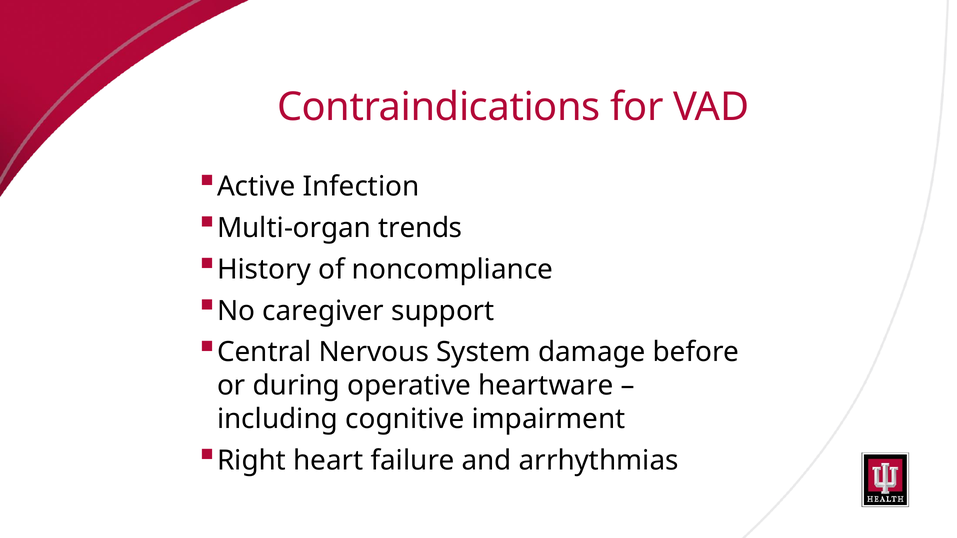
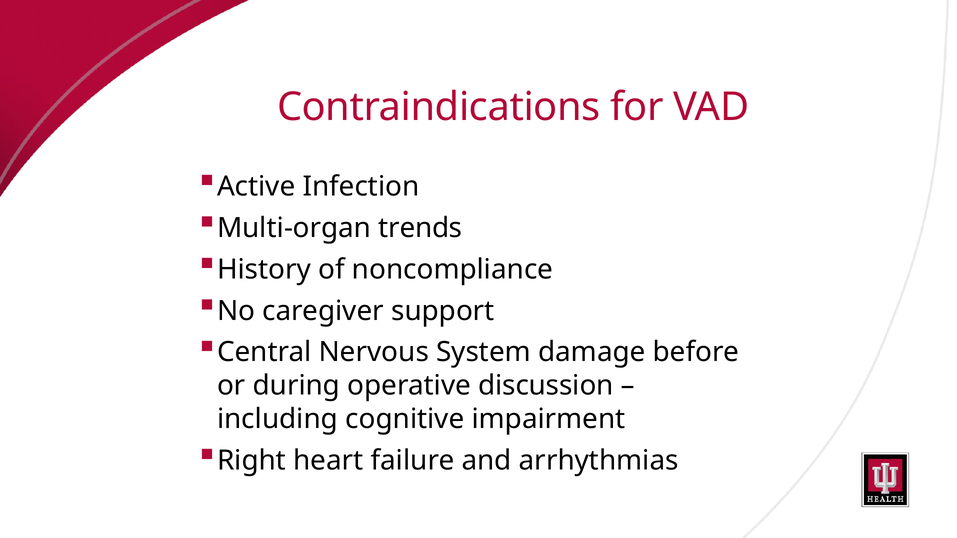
heartware: heartware -> discussion (546, 386)
